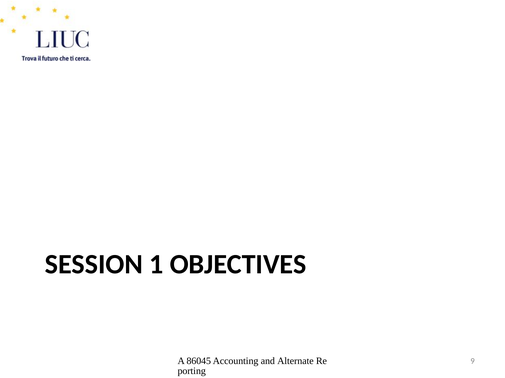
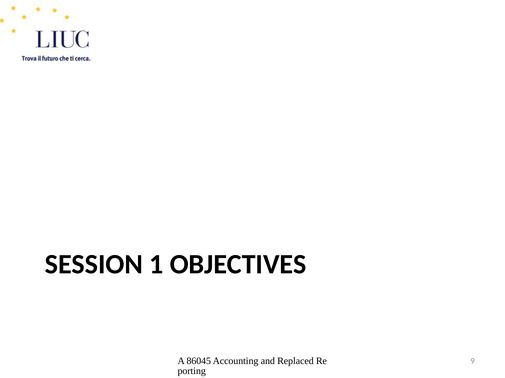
Alternate: Alternate -> Replaced (295, 362)
